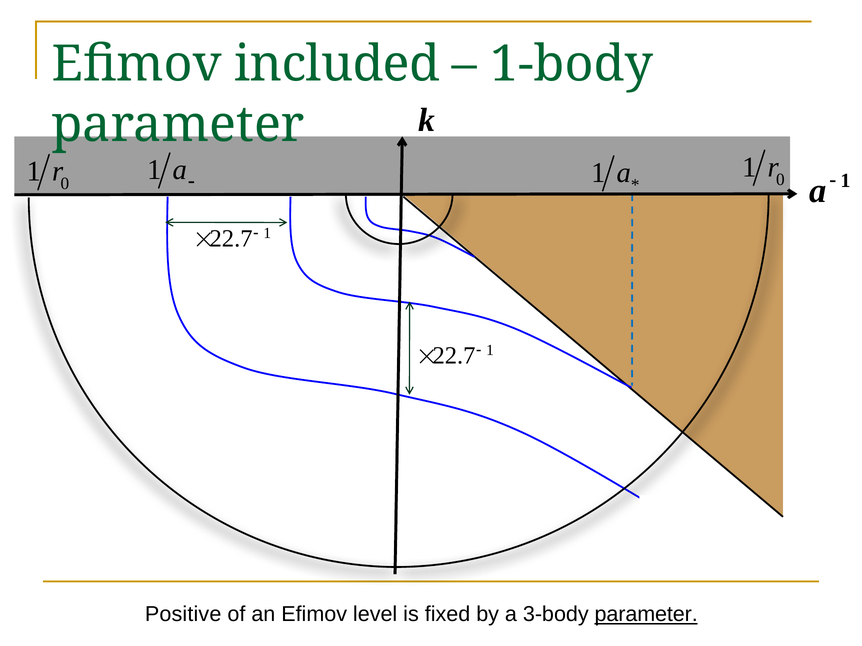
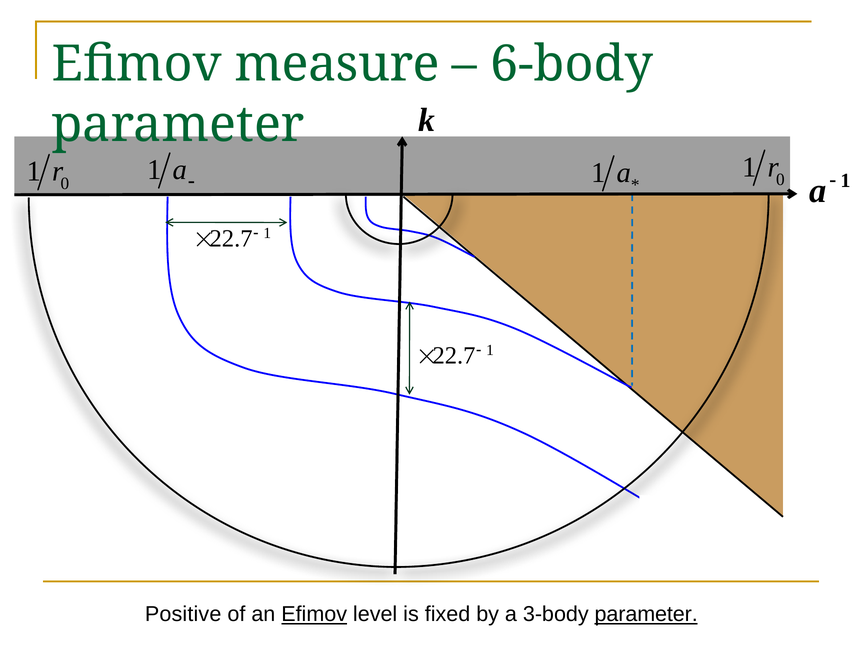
included: included -> measure (337, 64)
1-body: 1-body -> 6-body (572, 64)
Efimov underline: none -> present (314, 615)
